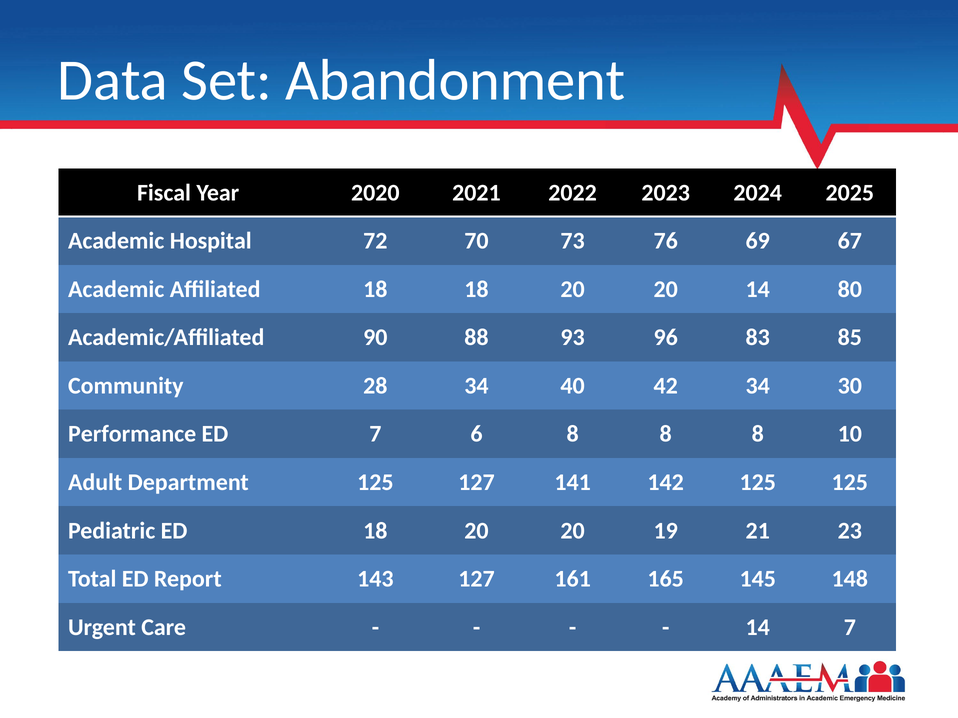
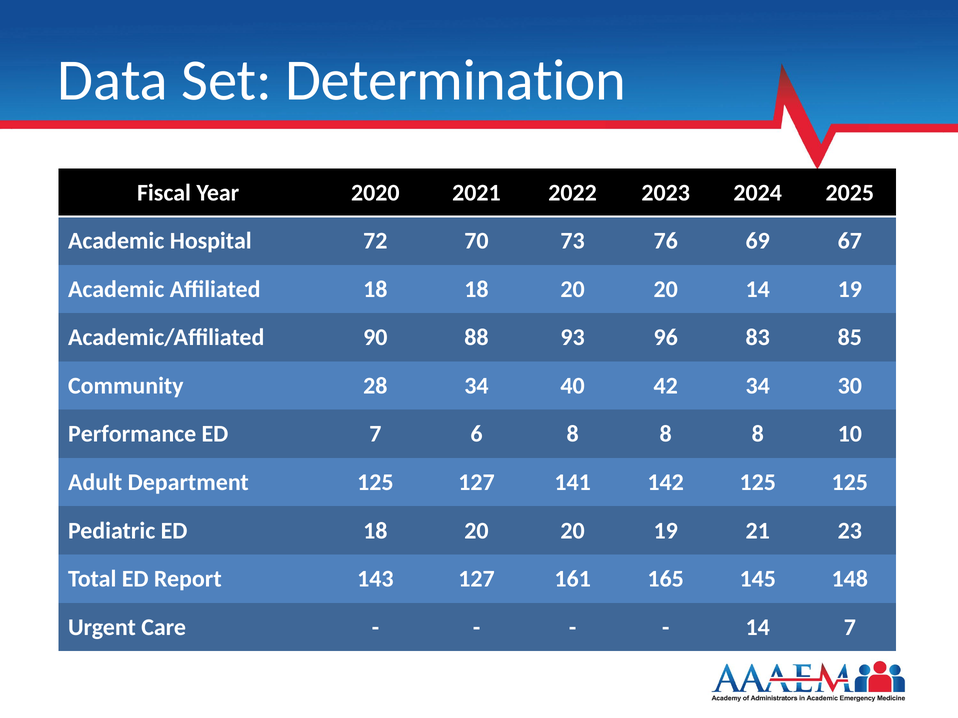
Abandonment: Abandonment -> Determination (456, 80)
14 80: 80 -> 19 (850, 289)
